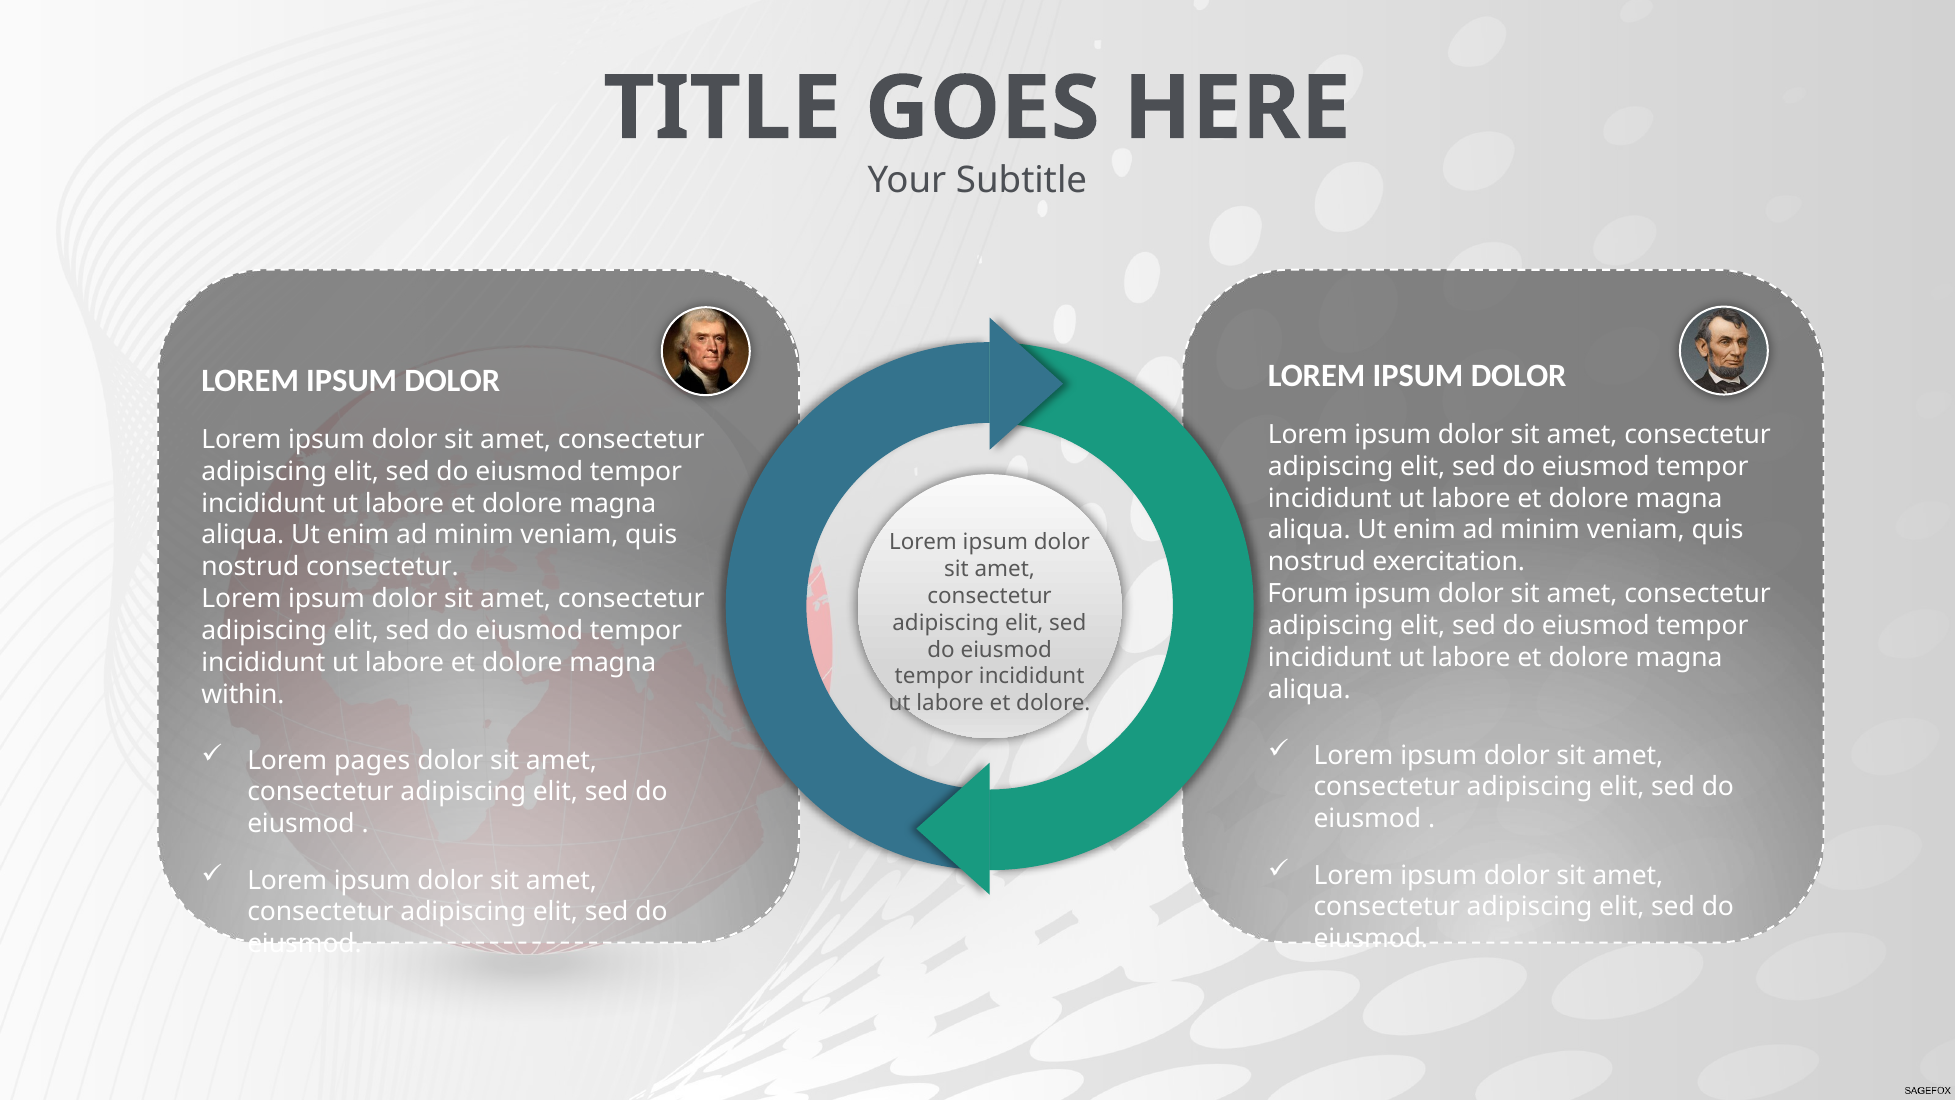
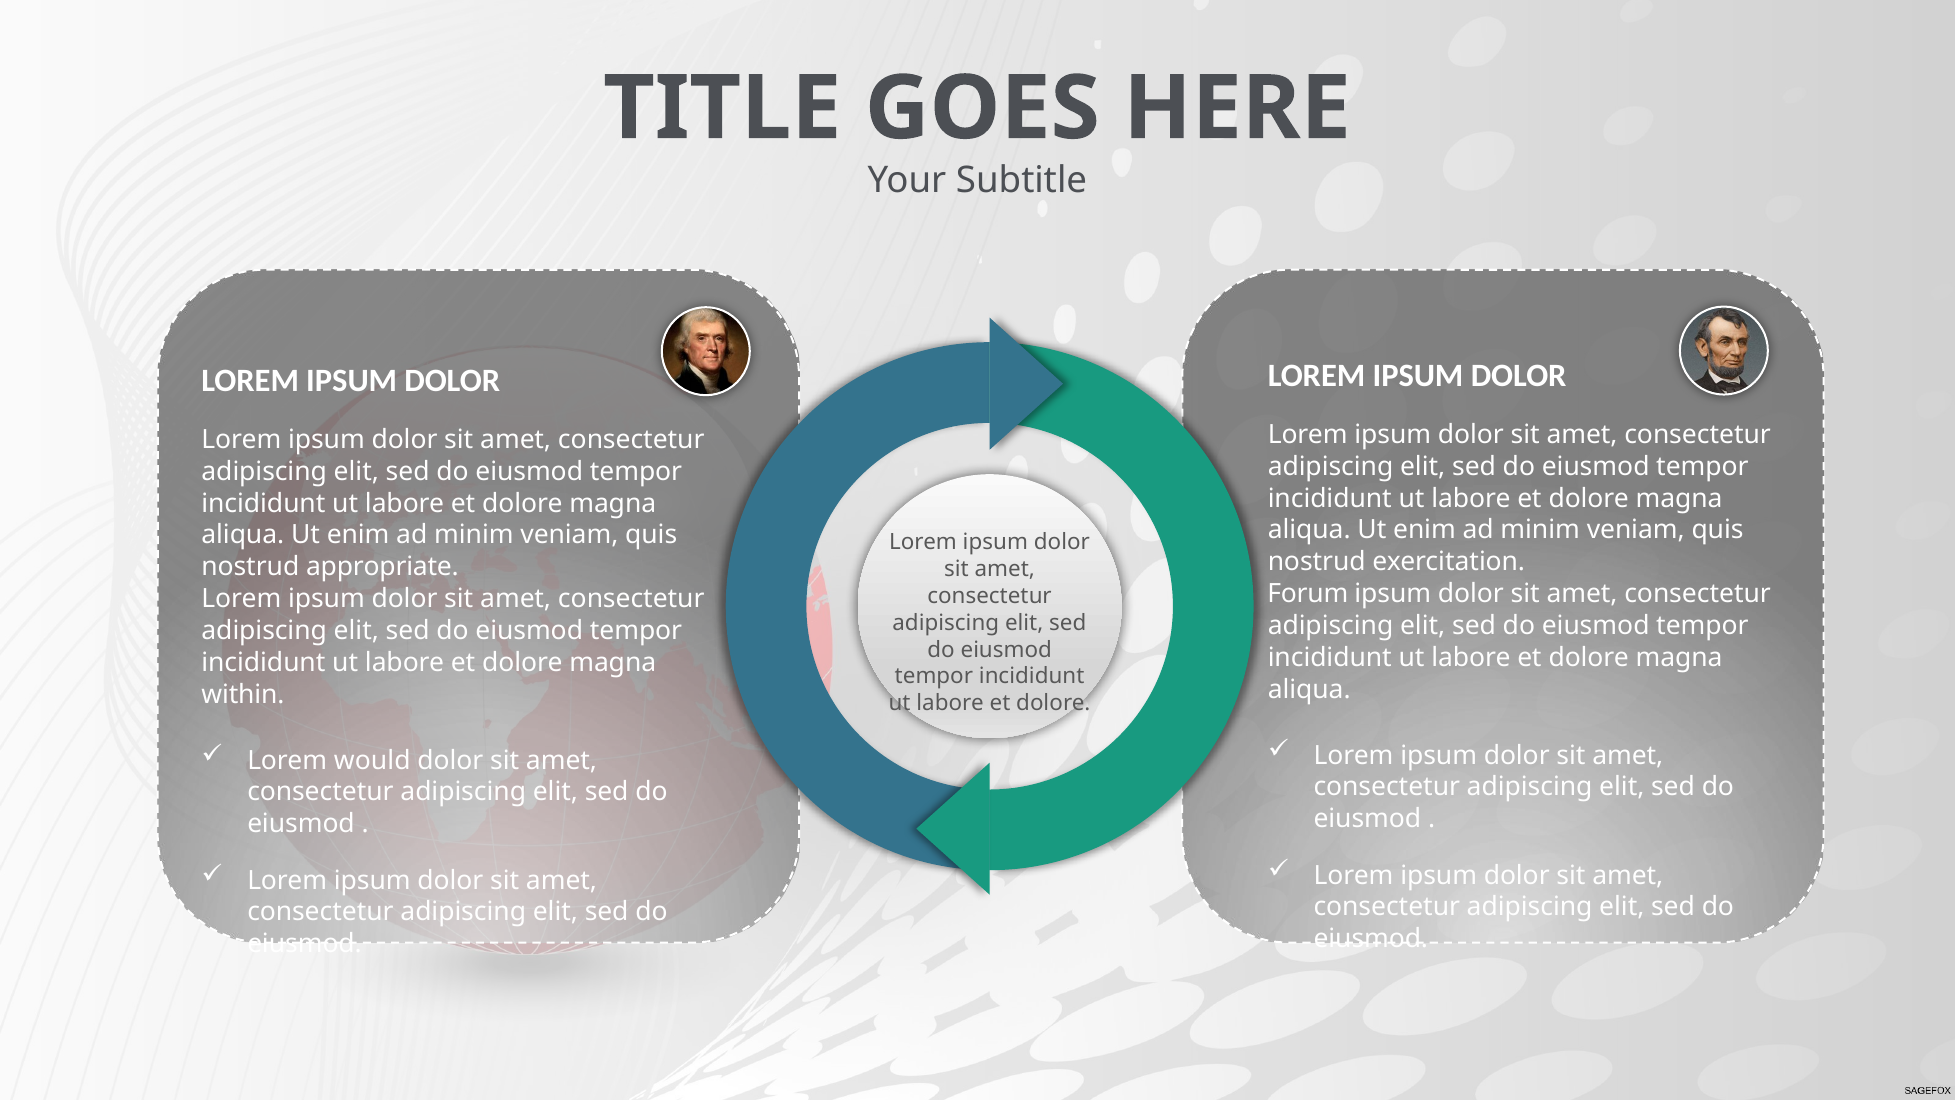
nostrud consectetur: consectetur -> appropriate (382, 567)
pages: pages -> would (372, 760)
